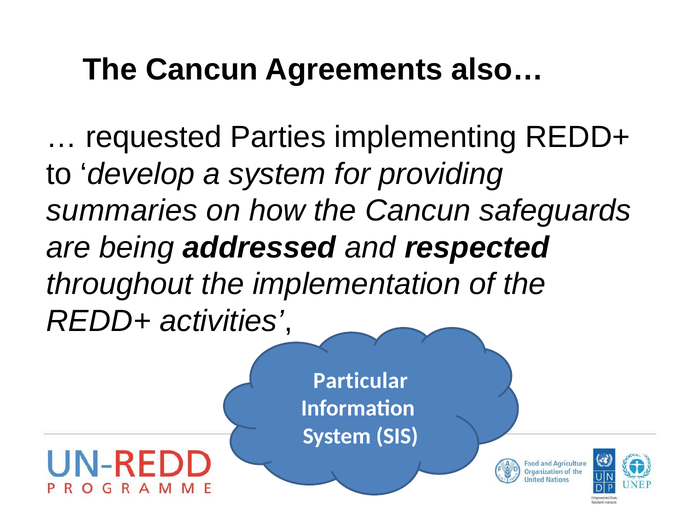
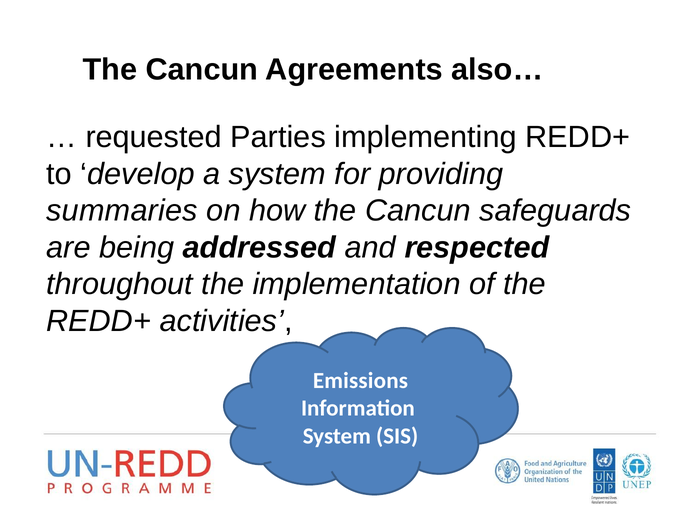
Particular: Particular -> Emissions (360, 381)
